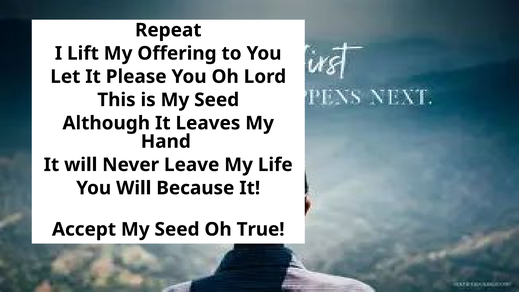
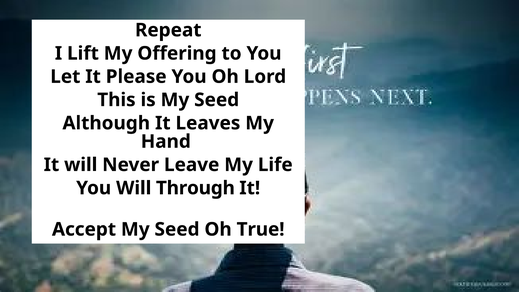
Because: Because -> Through (195, 188)
